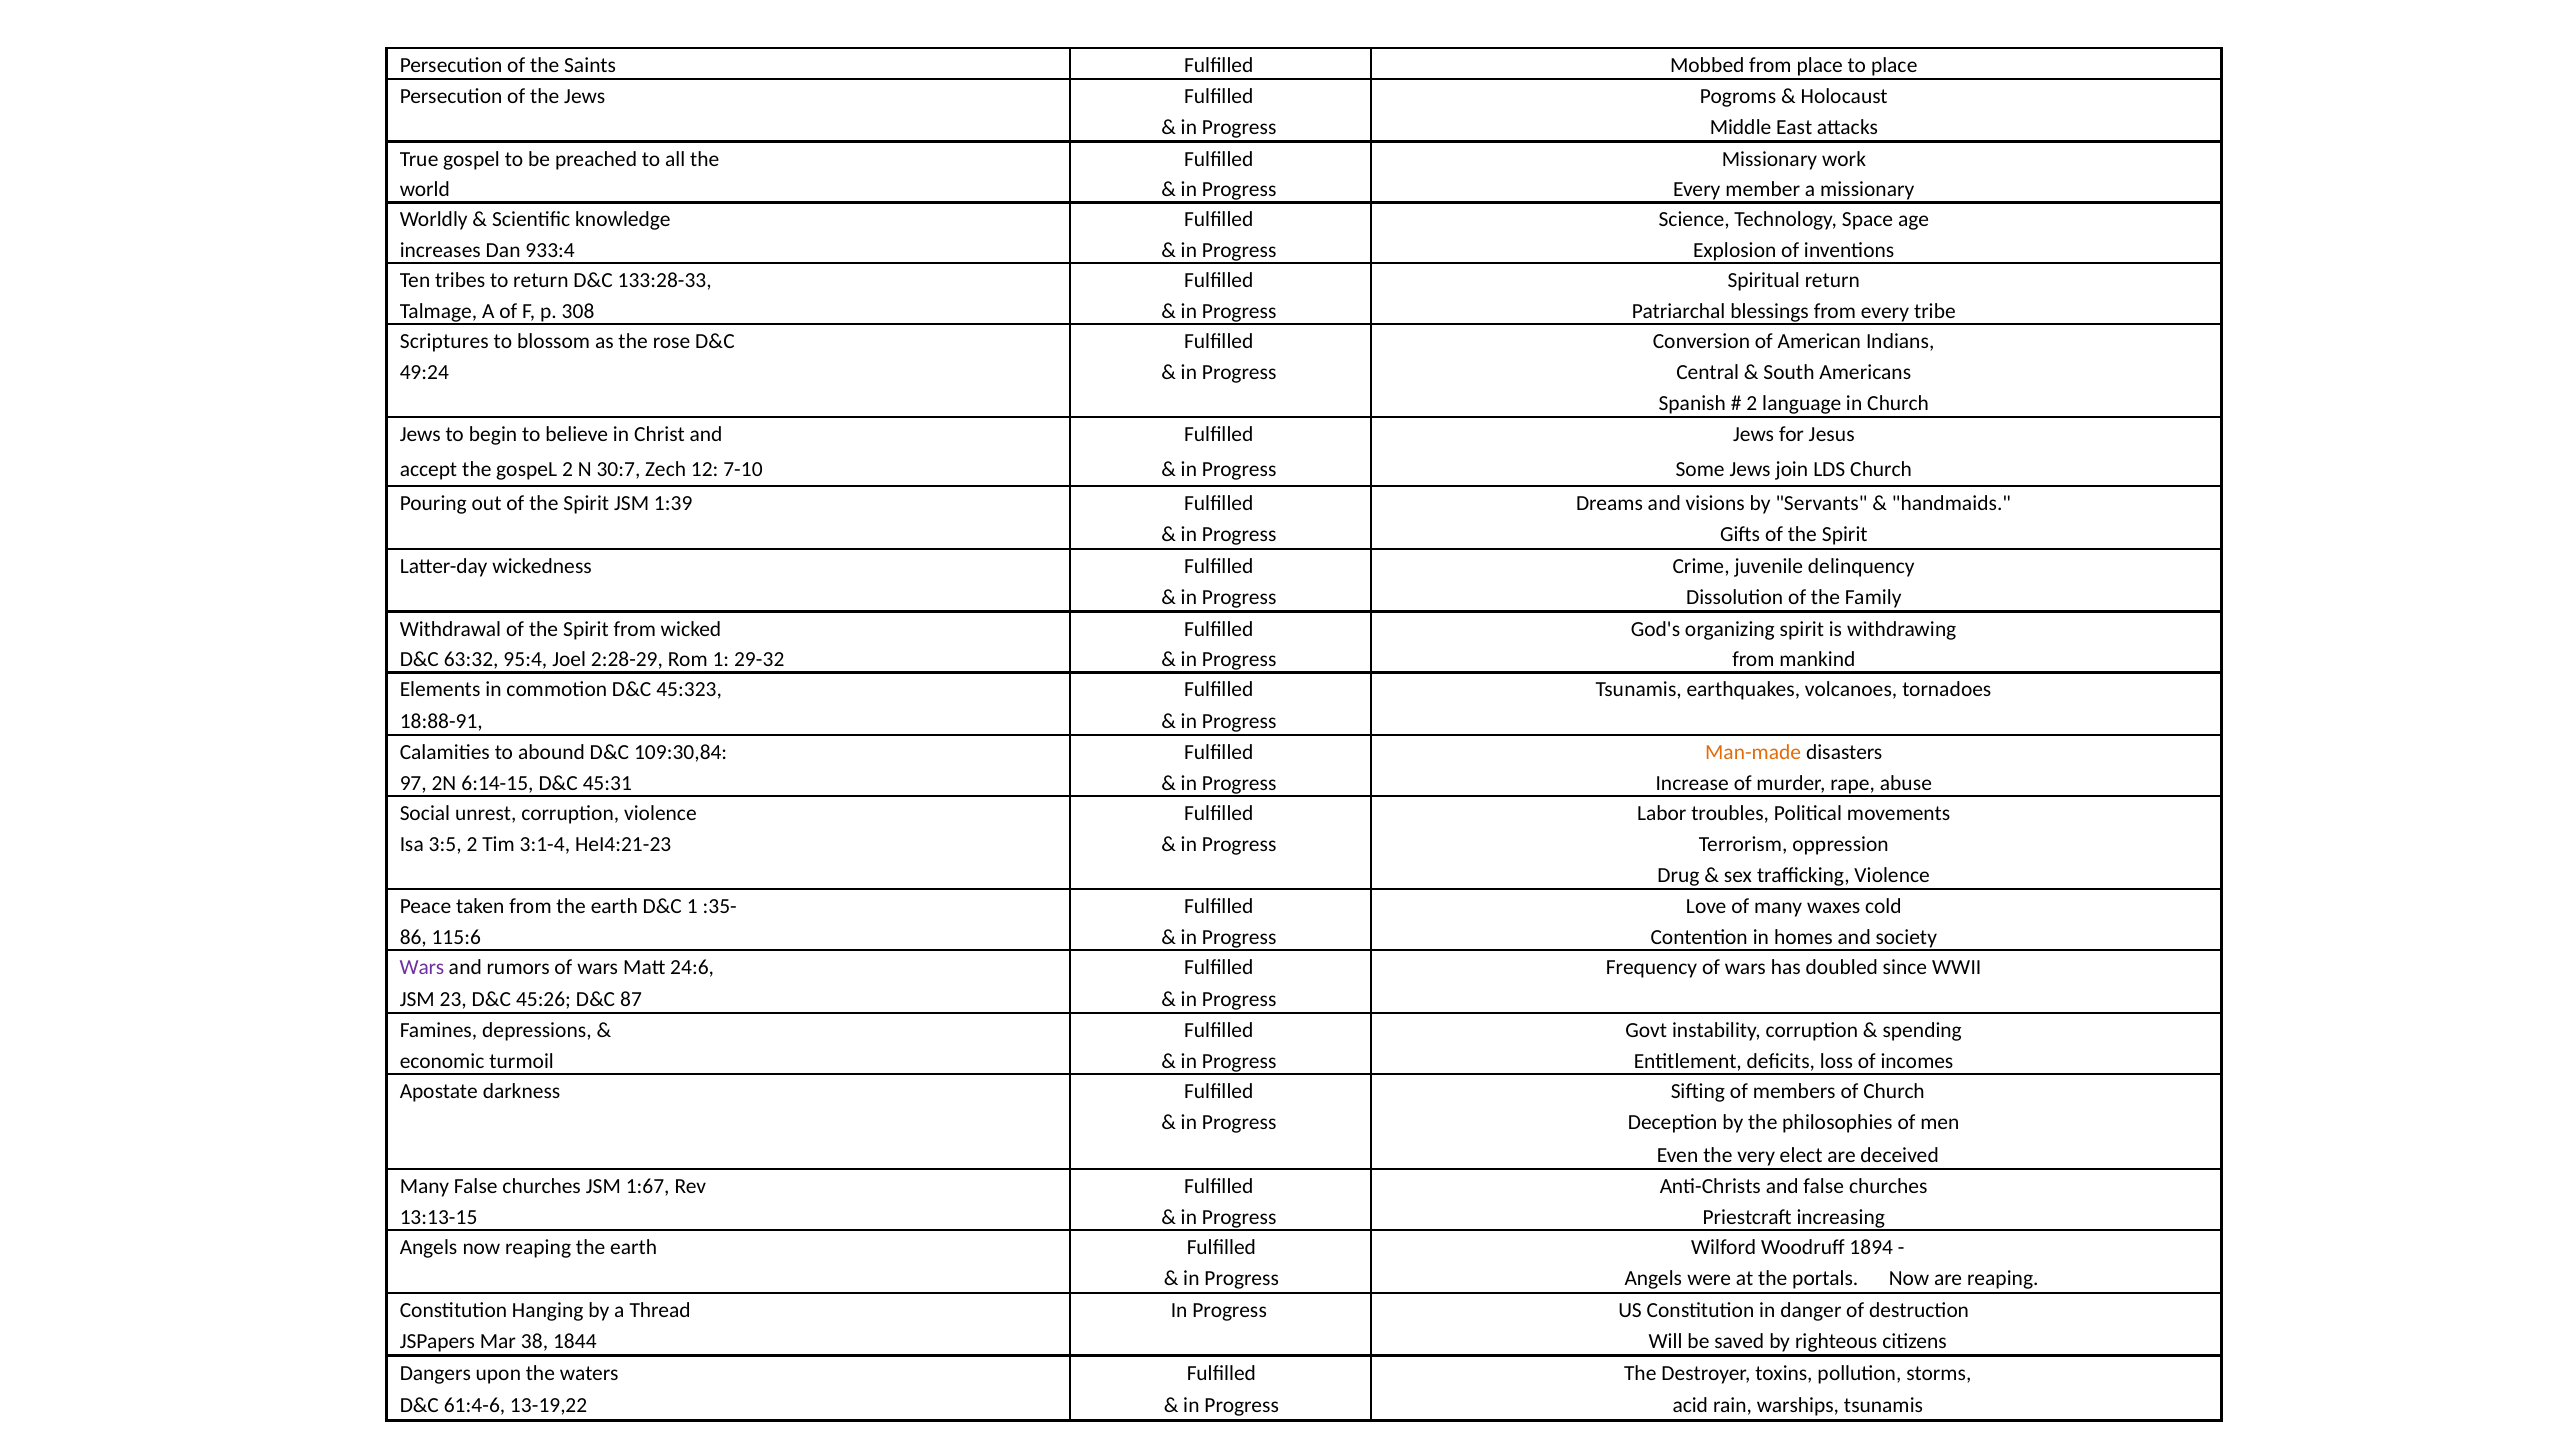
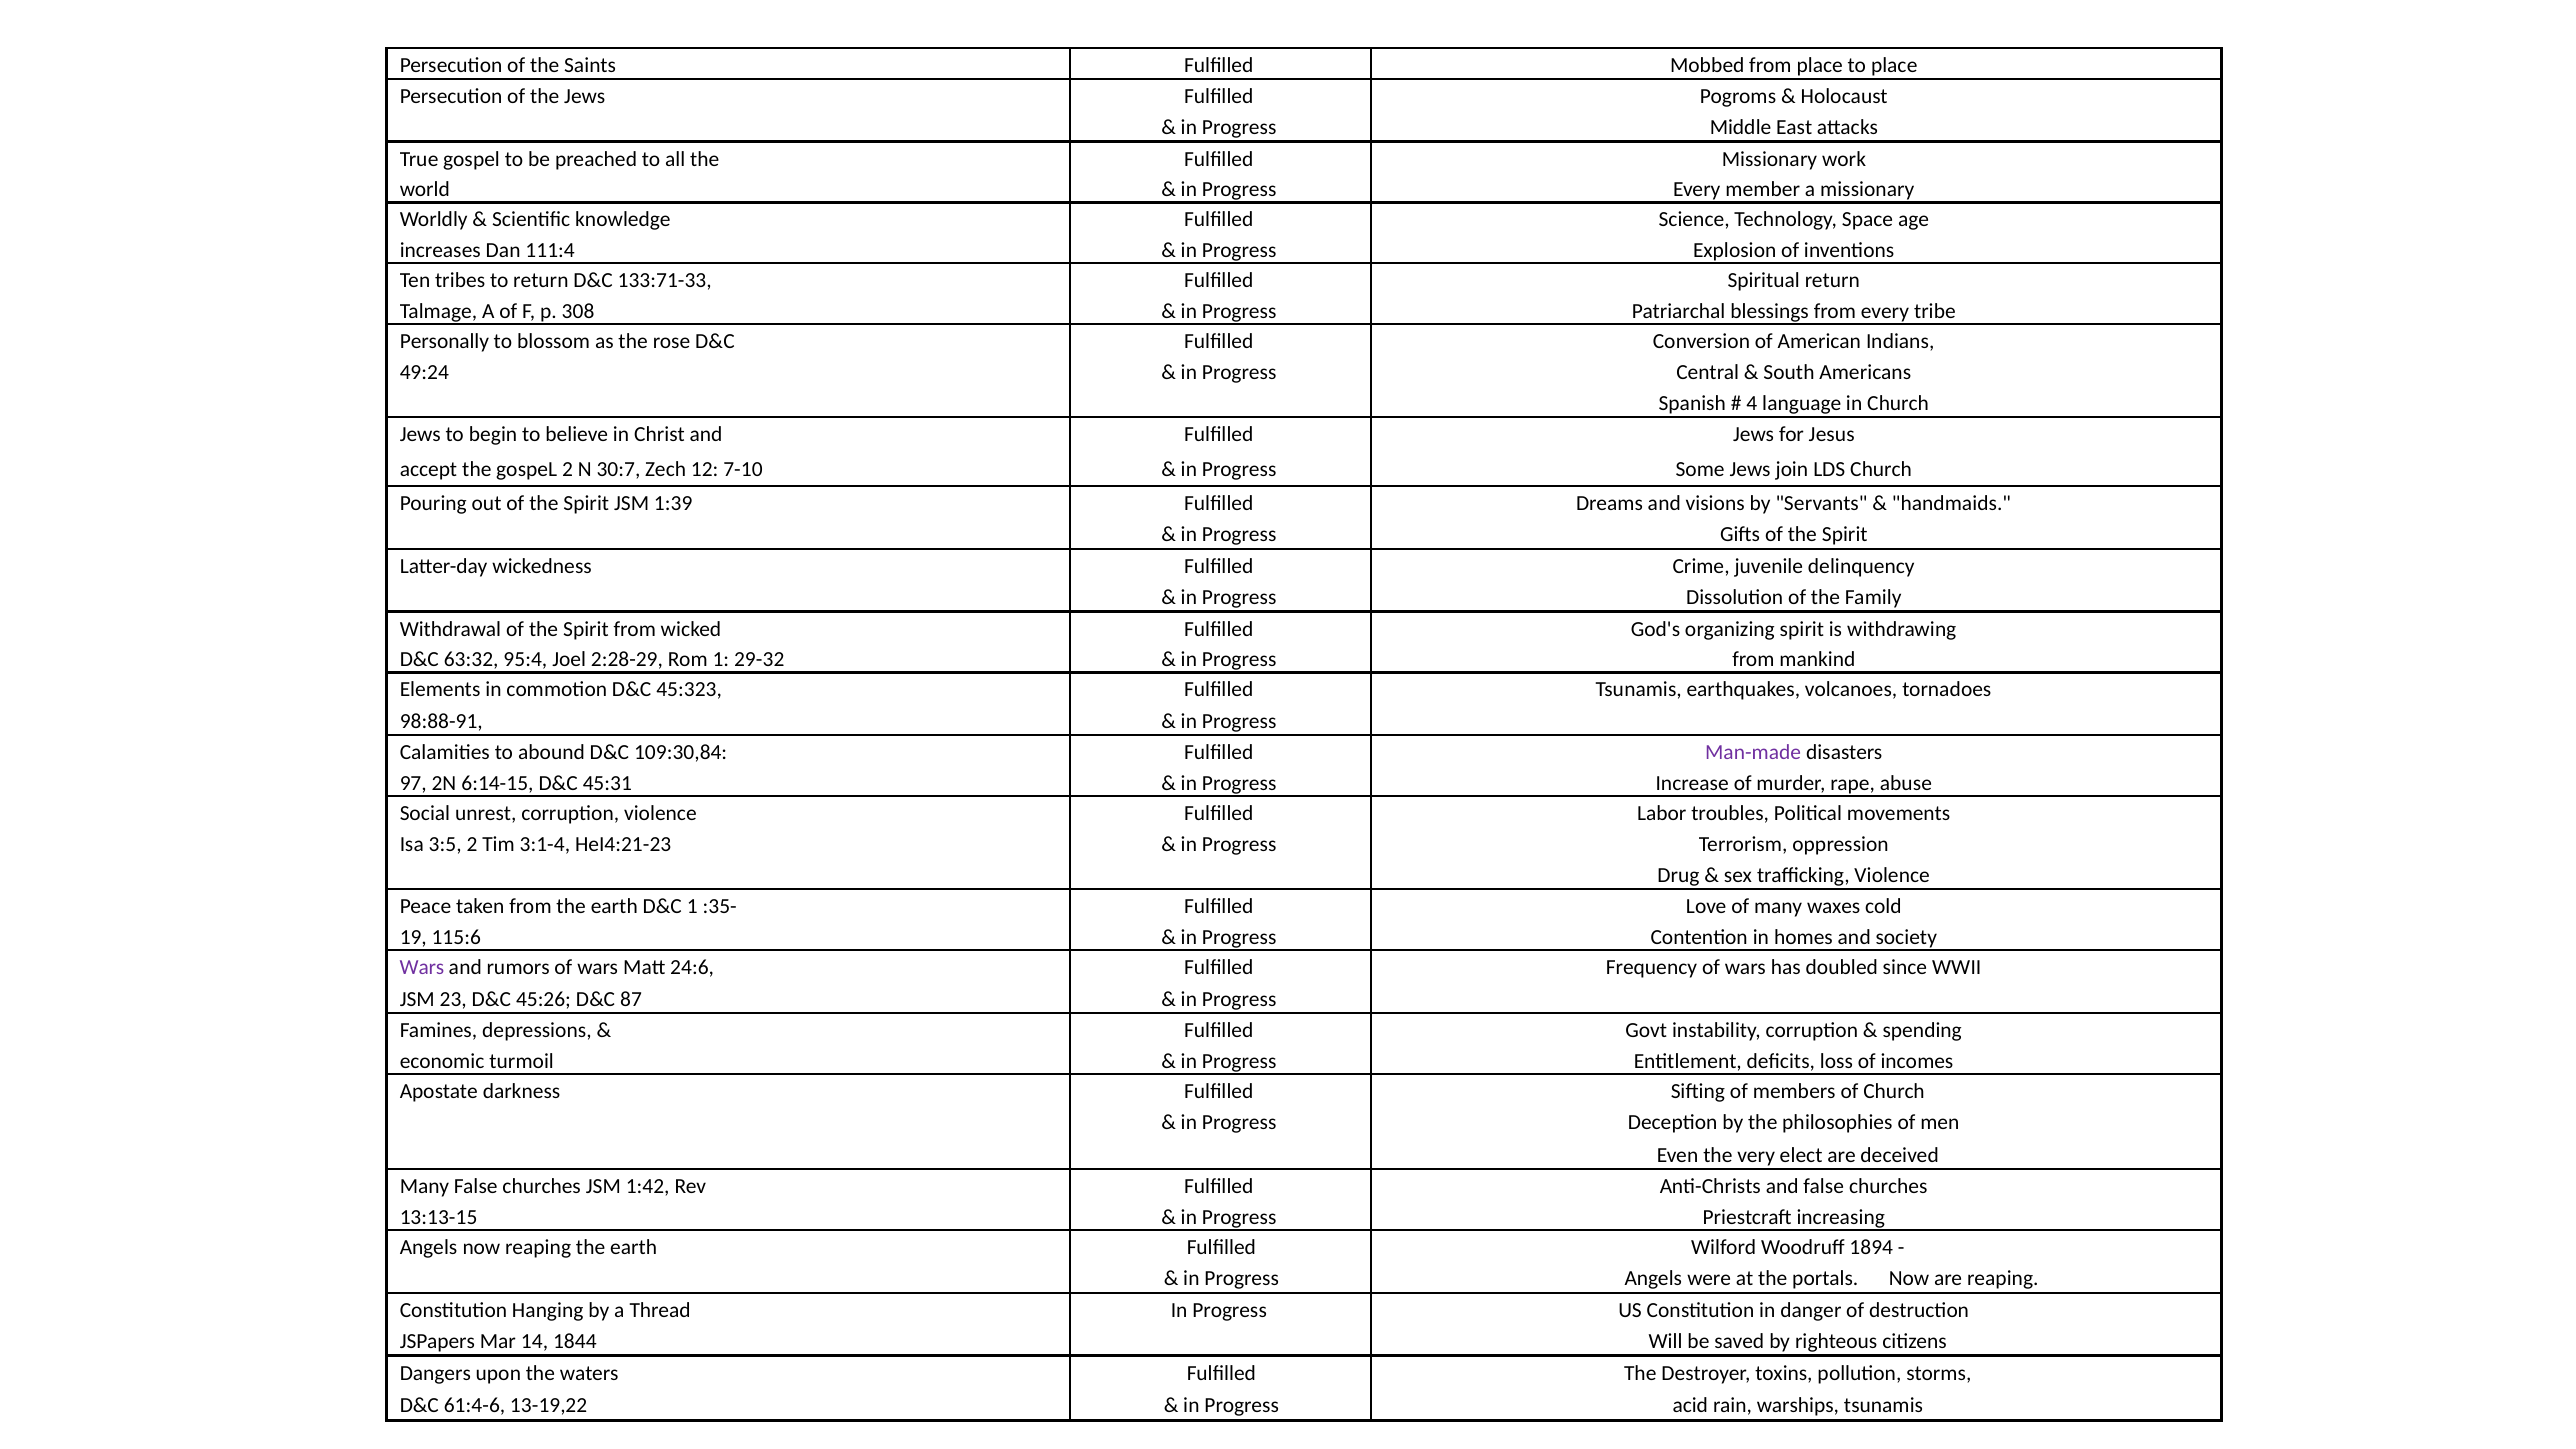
933:4: 933:4 -> 111:4 (550, 250)
133:28-33: 133:28-33 -> 133:71-33 (665, 281)
Scriptures: Scriptures -> Personally (444, 342)
2: 2 -> 4 (1752, 403)
18:88-91: 18:88-91 -> 98:88-91 (441, 721)
Man-made colour: orange -> purple (1753, 753)
86: 86 -> 19 (413, 937)
1:67: 1:67 -> 1:42 (648, 1187)
38: 38 -> 14 (535, 1342)
